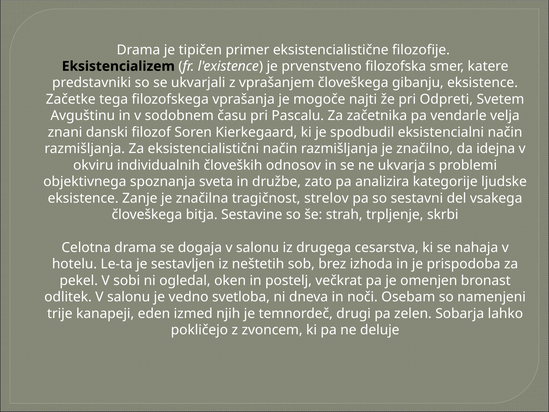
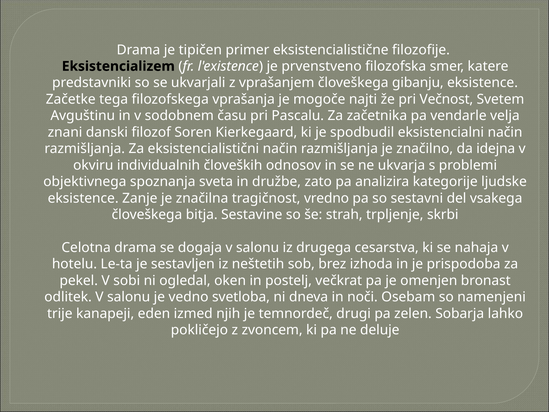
Odpreti: Odpreti -> Večnost (446, 99)
strelov: strelov -> vredno (327, 198)
